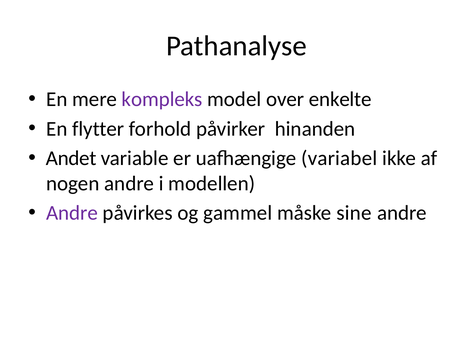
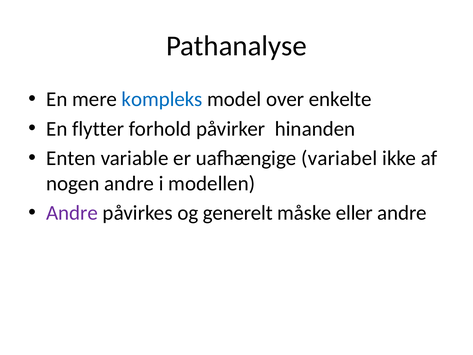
kompleks colour: purple -> blue (162, 99)
Andet: Andet -> Enten (71, 158)
gammel: gammel -> generelt (238, 213)
sine: sine -> eller (354, 213)
